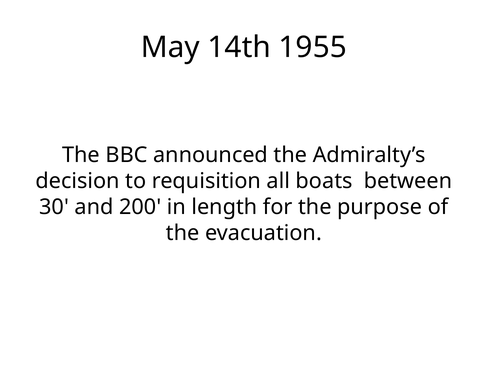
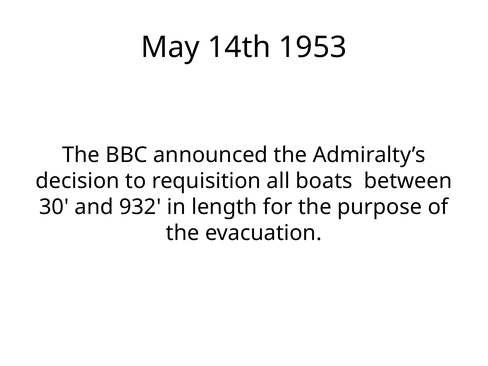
1955: 1955 -> 1953 (313, 47)
200: 200 -> 932 (140, 207)
